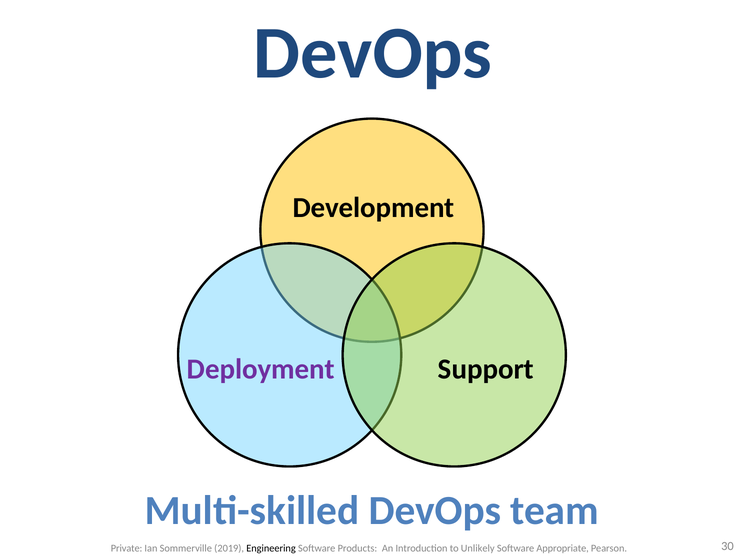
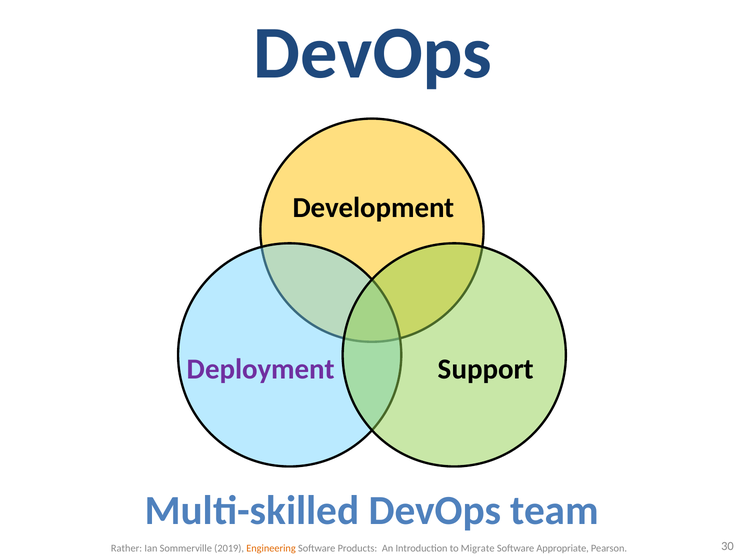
Private: Private -> Rather (127, 548)
Engineering colour: black -> orange (271, 548)
Unlikely: Unlikely -> Migrate (478, 548)
